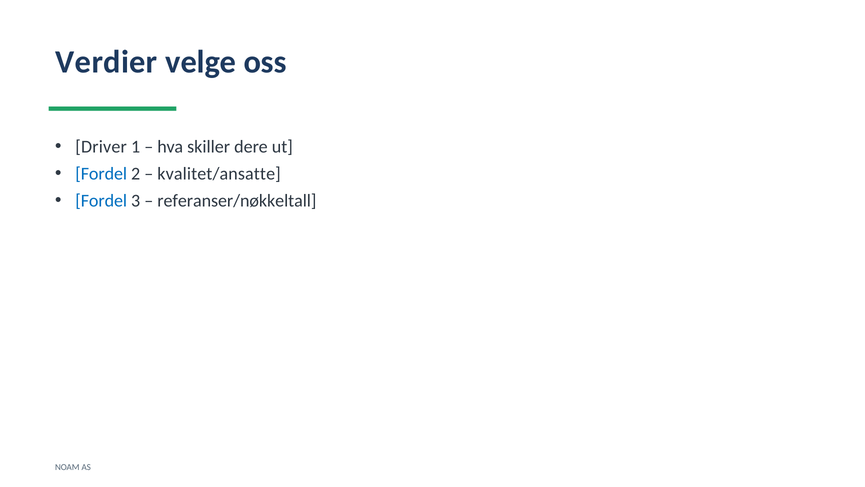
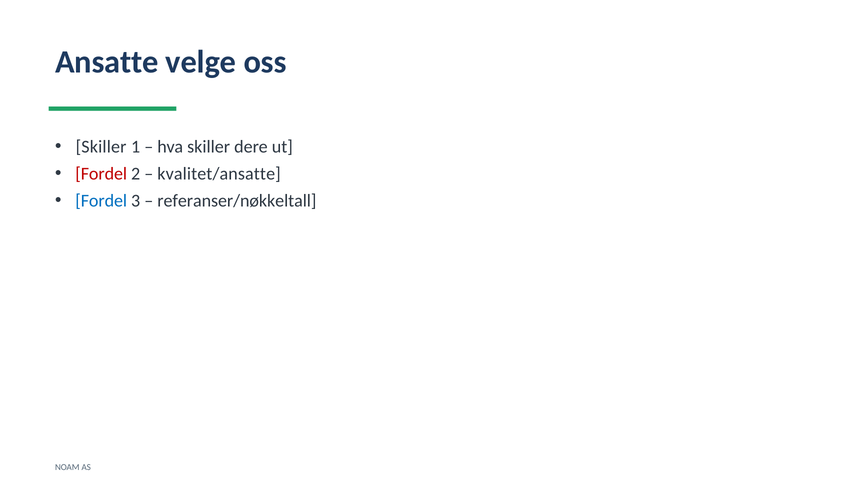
Verdier: Verdier -> Ansatte (107, 62)
Driver: Driver -> Skiller (101, 147)
Fordel colour: blue -> red (101, 174)
